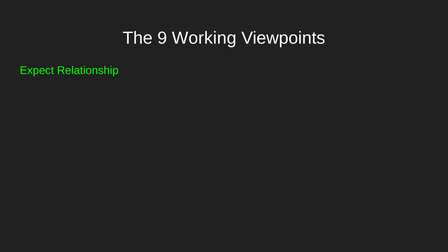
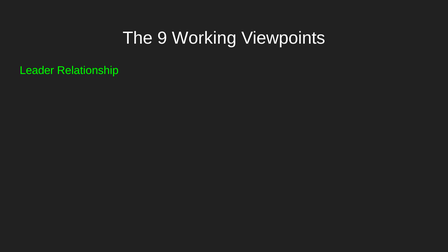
Expect: Expect -> Leader (37, 70)
